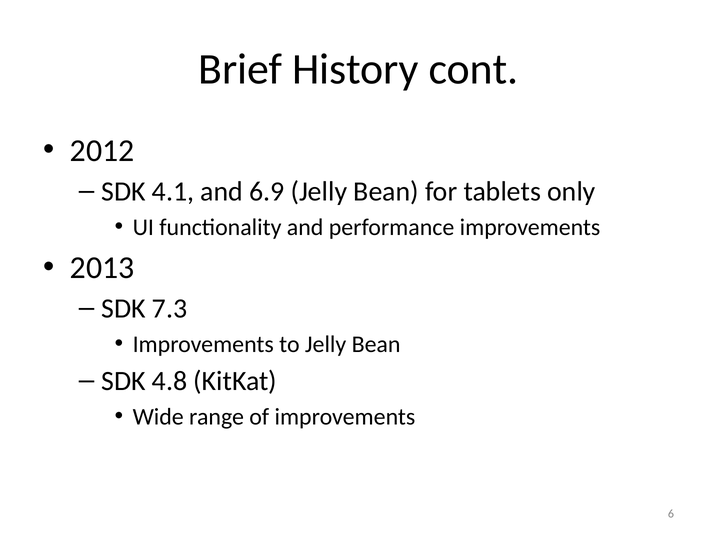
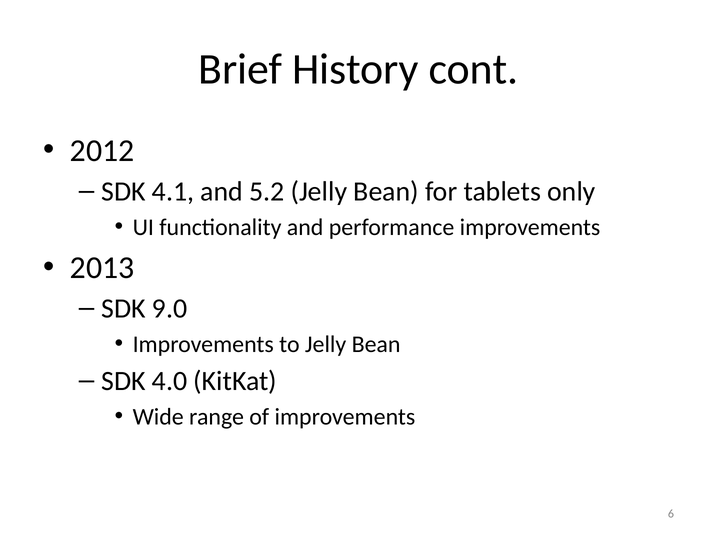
6.9: 6.9 -> 5.2 (267, 192)
7.3: 7.3 -> 9.0 (170, 309)
4.8: 4.8 -> 4.0 (170, 381)
